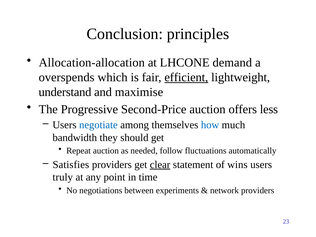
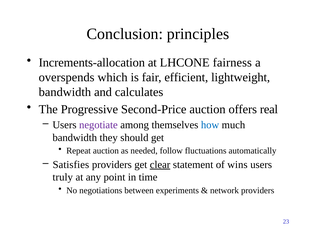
Allocation-allocation: Allocation-allocation -> Increments-allocation (92, 62)
demand: demand -> fairness (232, 62)
efficient underline: present -> none (186, 77)
understand: understand -> bandwidth (65, 92)
maximise: maximise -> calculates (139, 92)
less: less -> real (269, 109)
negotiate colour: blue -> purple (98, 125)
